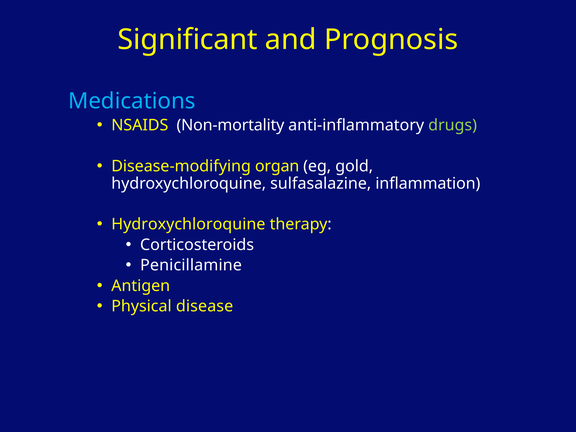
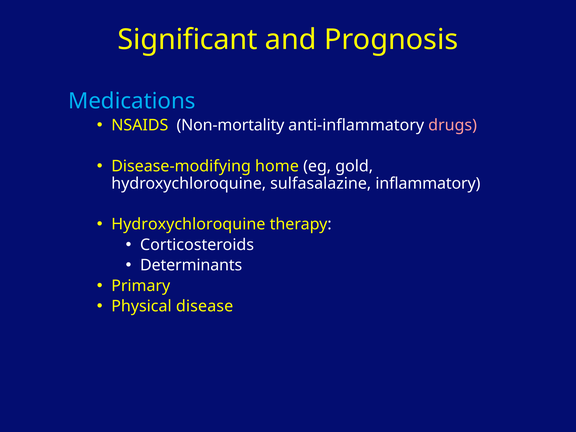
drugs colour: light green -> pink (453, 125)
organ: organ -> home (277, 166)
inflammation: inflammation -> inflammatory (428, 183)
Penicillamine: Penicillamine -> Determinants (191, 265)
Antigen: Antigen -> Primary (141, 286)
